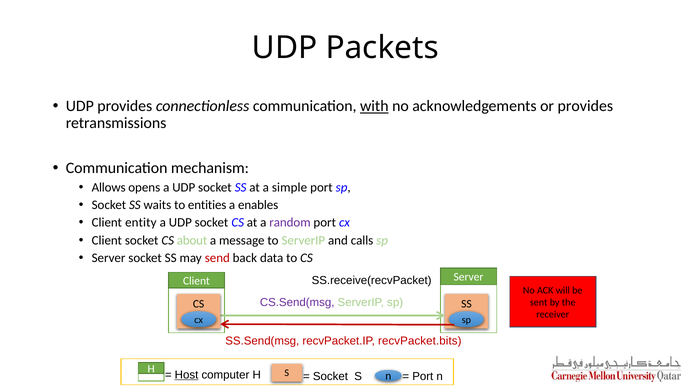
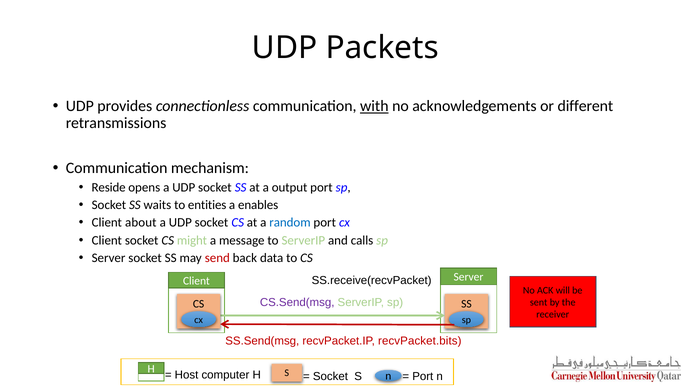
or provides: provides -> different (585, 106)
Allows: Allows -> Reside (109, 187)
simple: simple -> output (290, 187)
entity: entity -> about (141, 222)
random colour: purple -> blue (290, 222)
about: about -> might (192, 240)
Host underline: present -> none (187, 374)
